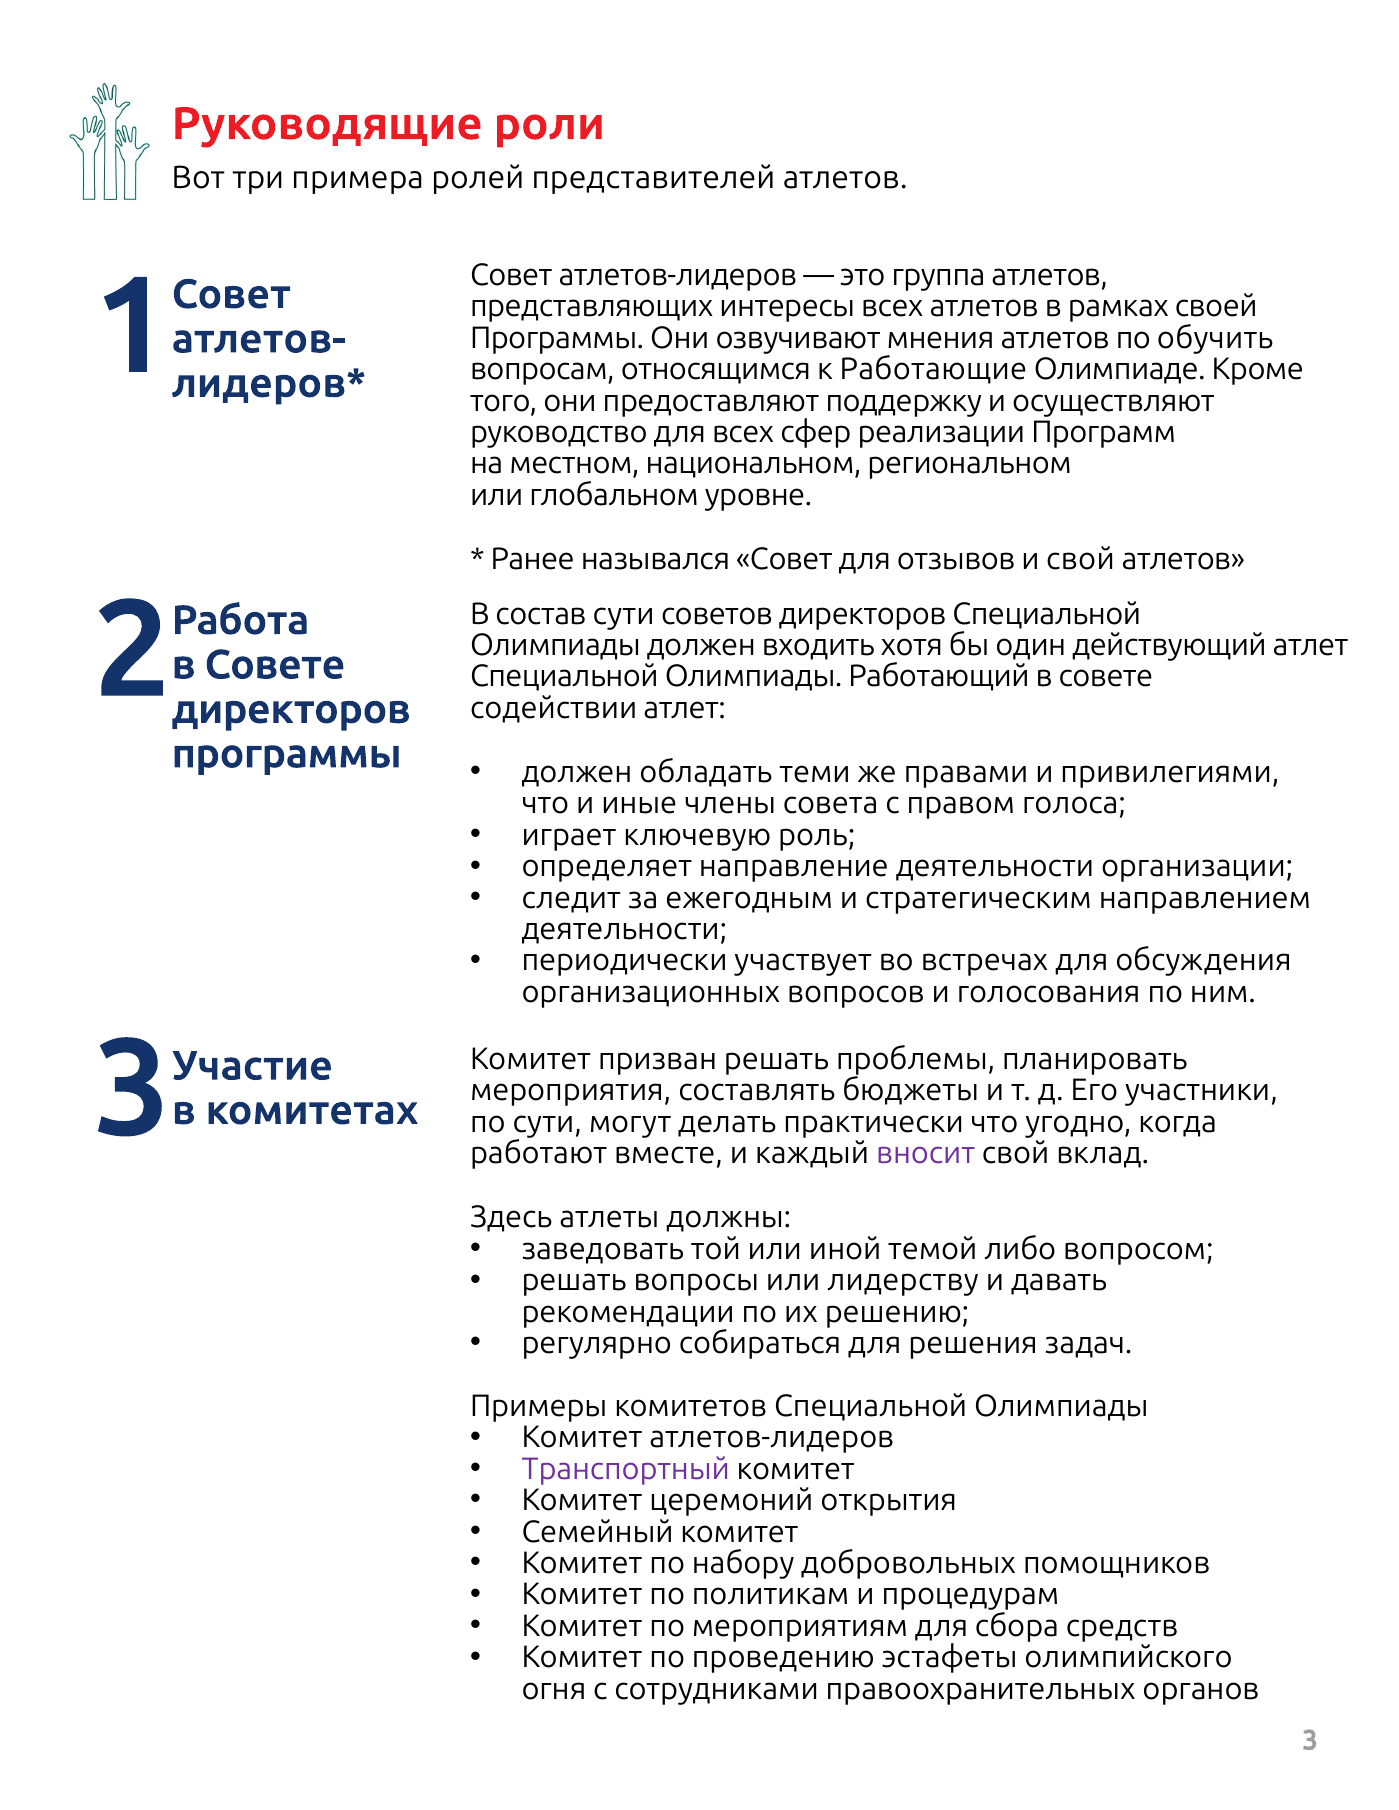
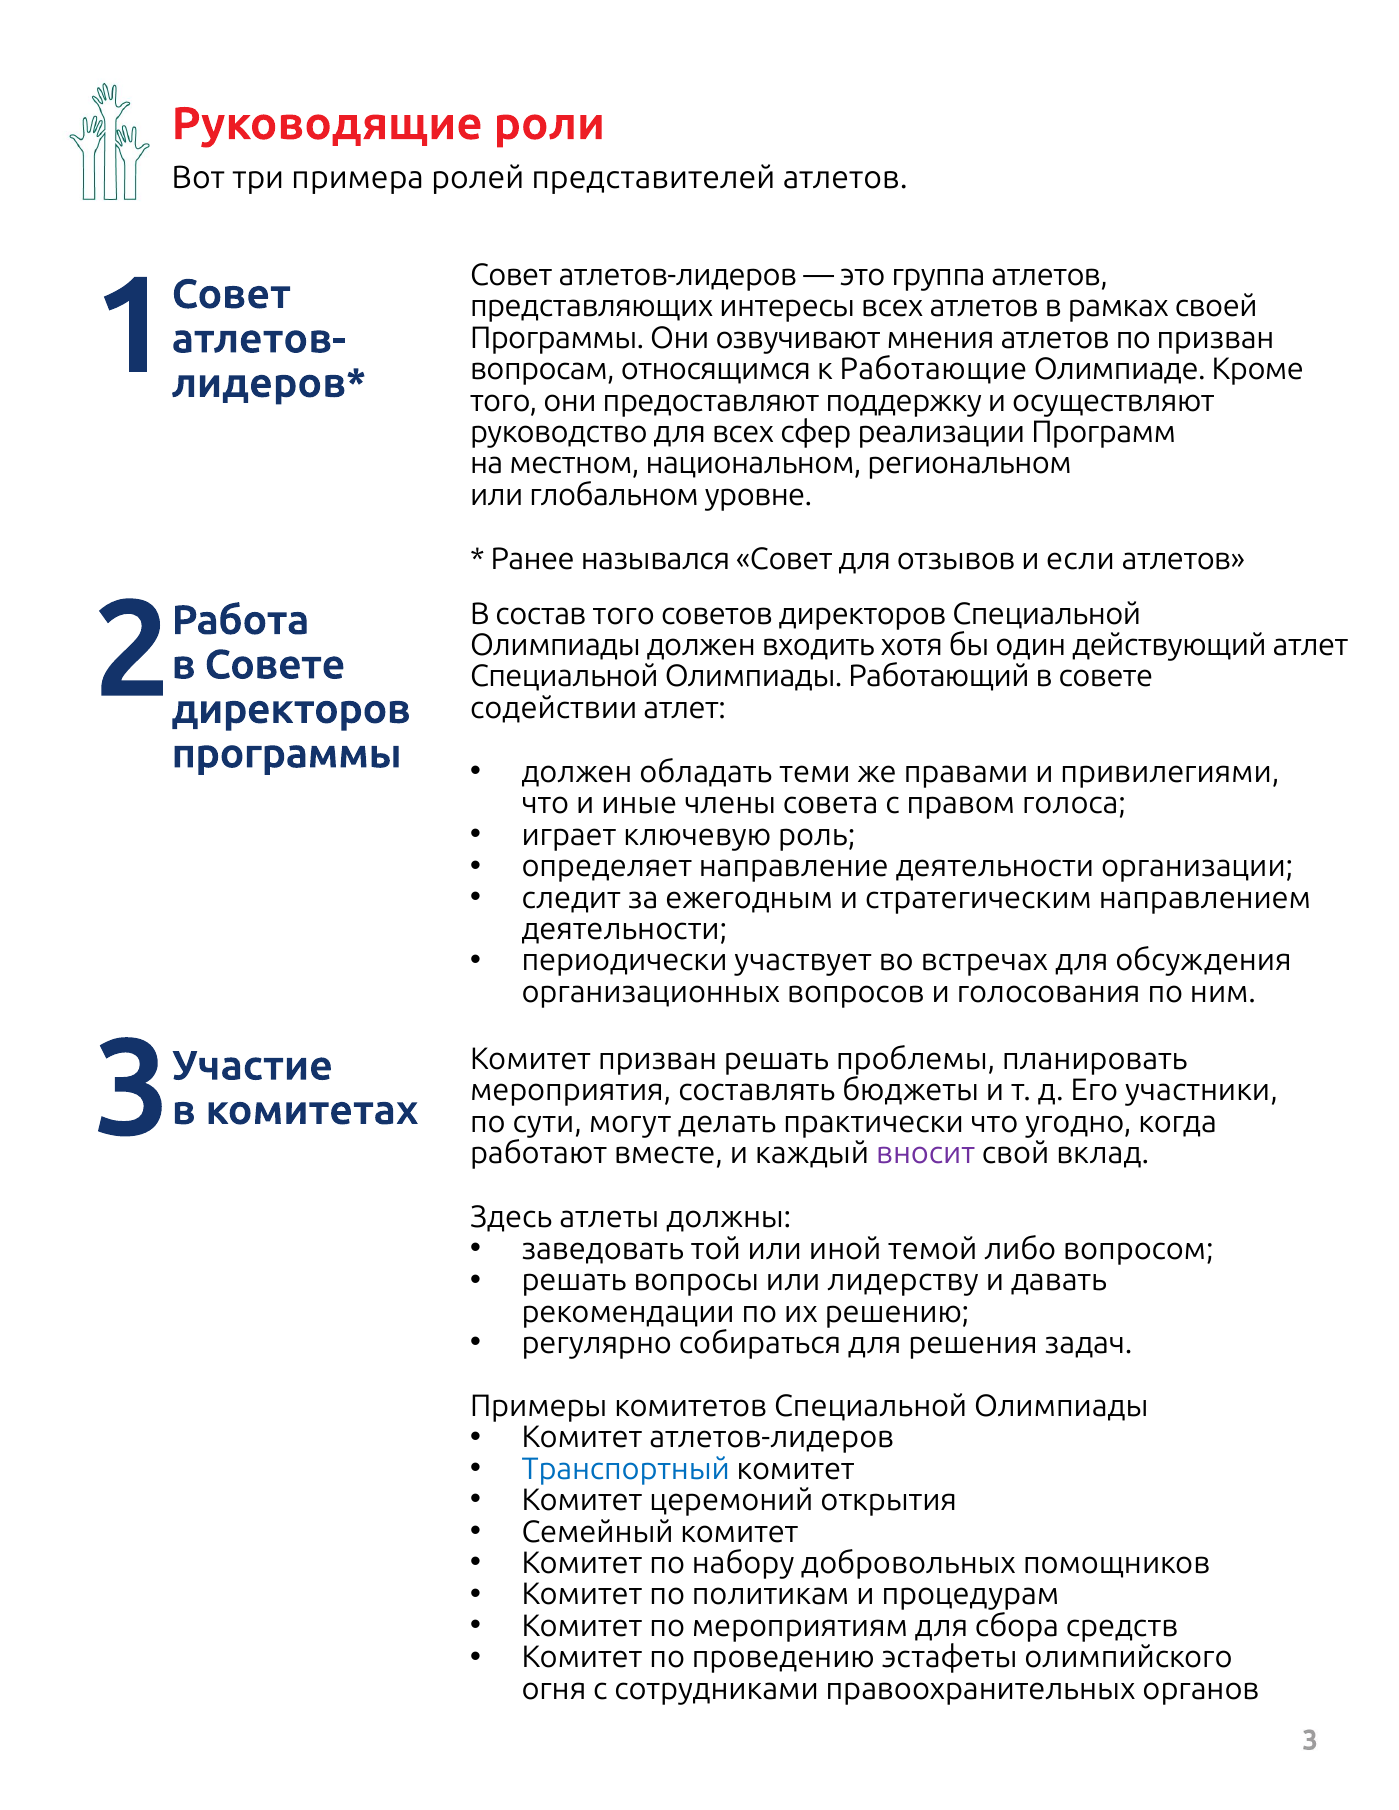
по обучить: обучить -> призван (1215, 338)
и свой: свой -> если (1080, 559)
состав сути: сути -> того (624, 614)
Транспортный colour: purple -> blue (626, 1469)
